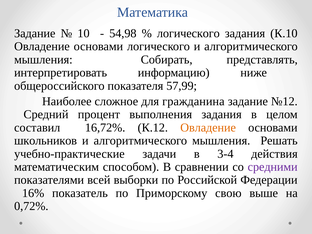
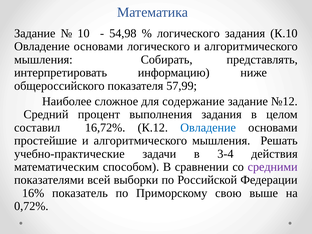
гражданина: гражданина -> содержание (193, 101)
Овладение colour: orange -> blue (208, 128)
школьников: школьников -> простейшие (46, 141)
